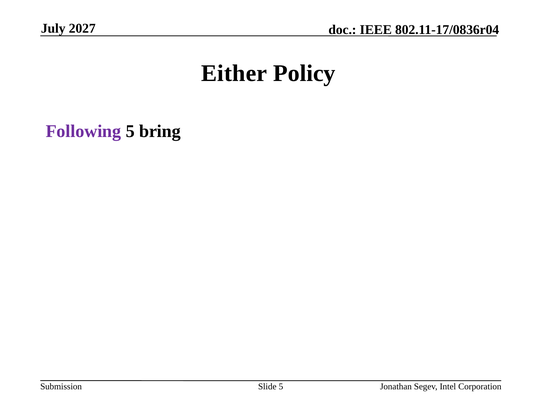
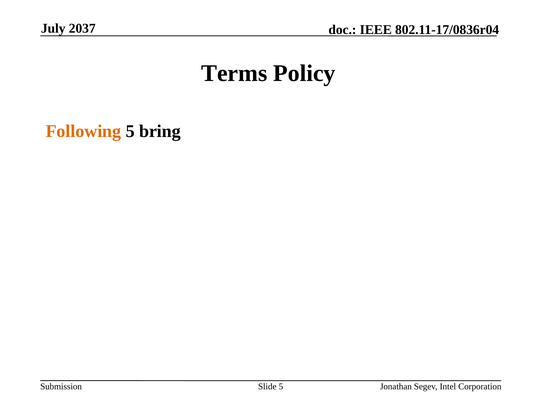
2027: 2027 -> 2037 (82, 28)
Either: Either -> Terms (234, 73)
Following colour: purple -> orange (83, 131)
